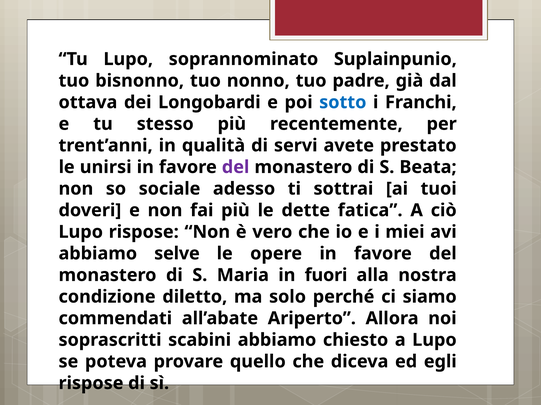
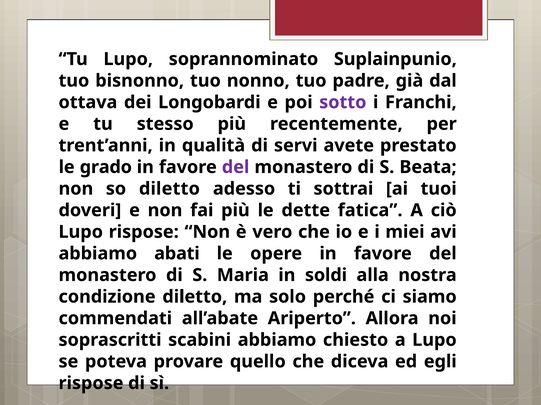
sotto colour: blue -> purple (343, 102)
unirsi: unirsi -> grado (106, 167)
so sociale: sociale -> diletto (169, 189)
selve: selve -> abati (177, 254)
fuori: fuori -> soldi (326, 276)
